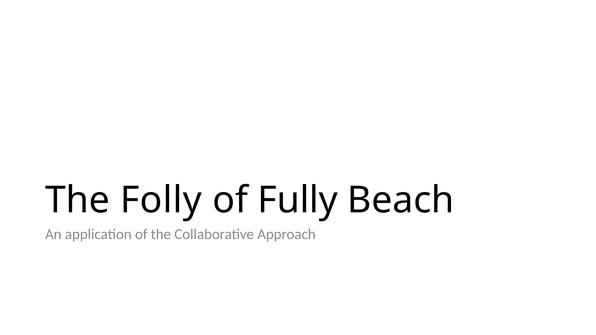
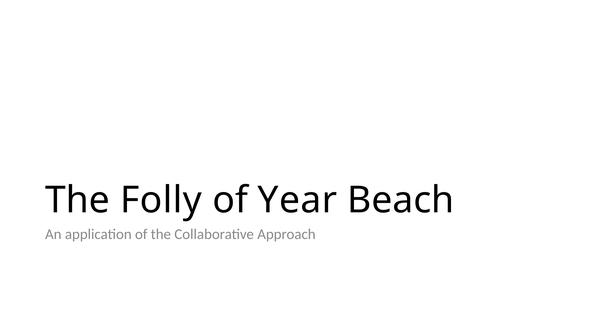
Fully: Fully -> Year (297, 200)
